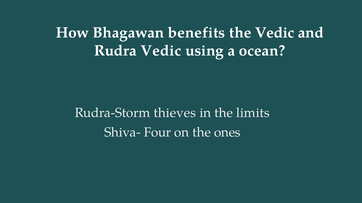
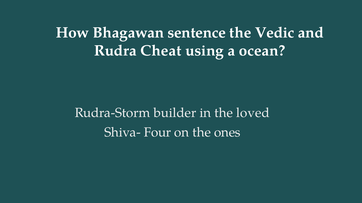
benefits: benefits -> sentence (197, 33)
Rudra Vedic: Vedic -> Cheat (161, 51)
thieves: thieves -> builder (175, 113)
limits: limits -> loved (253, 113)
